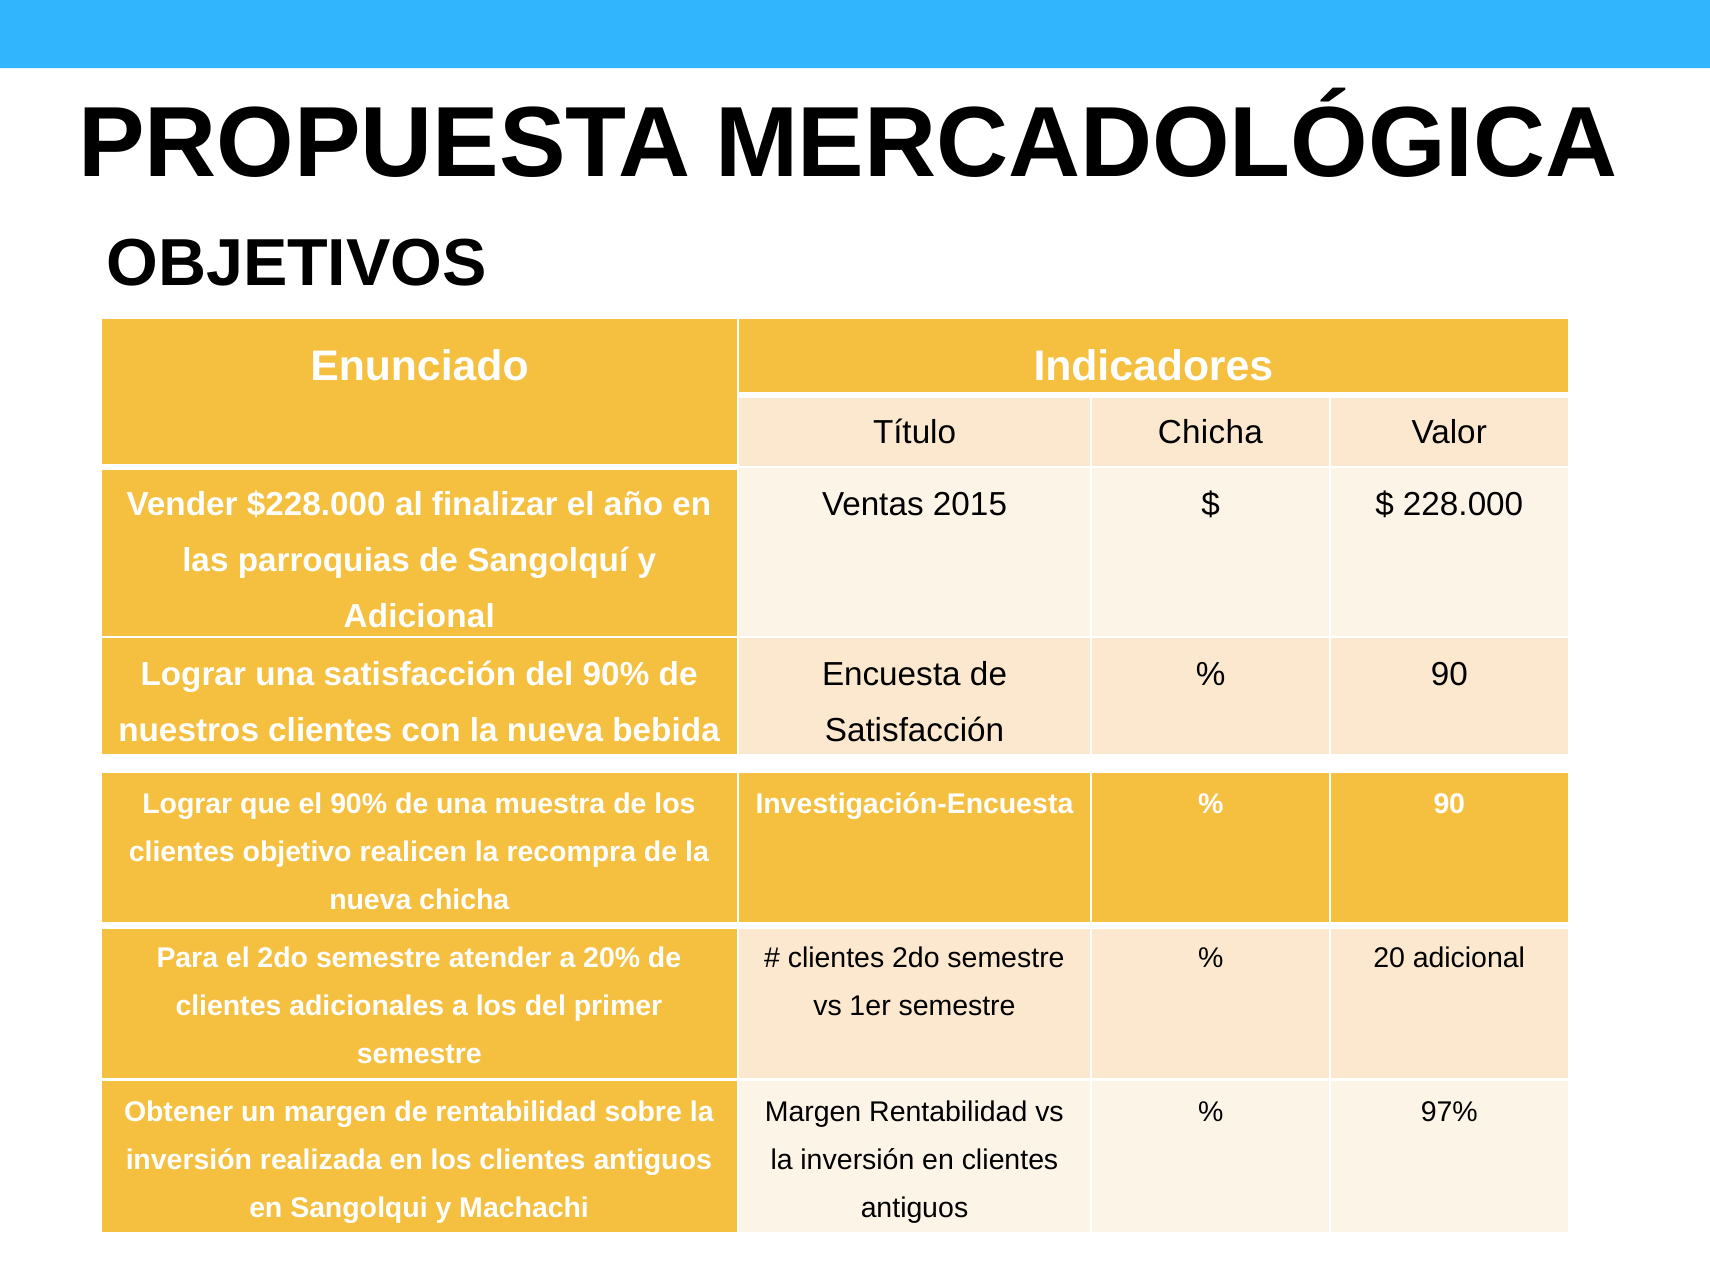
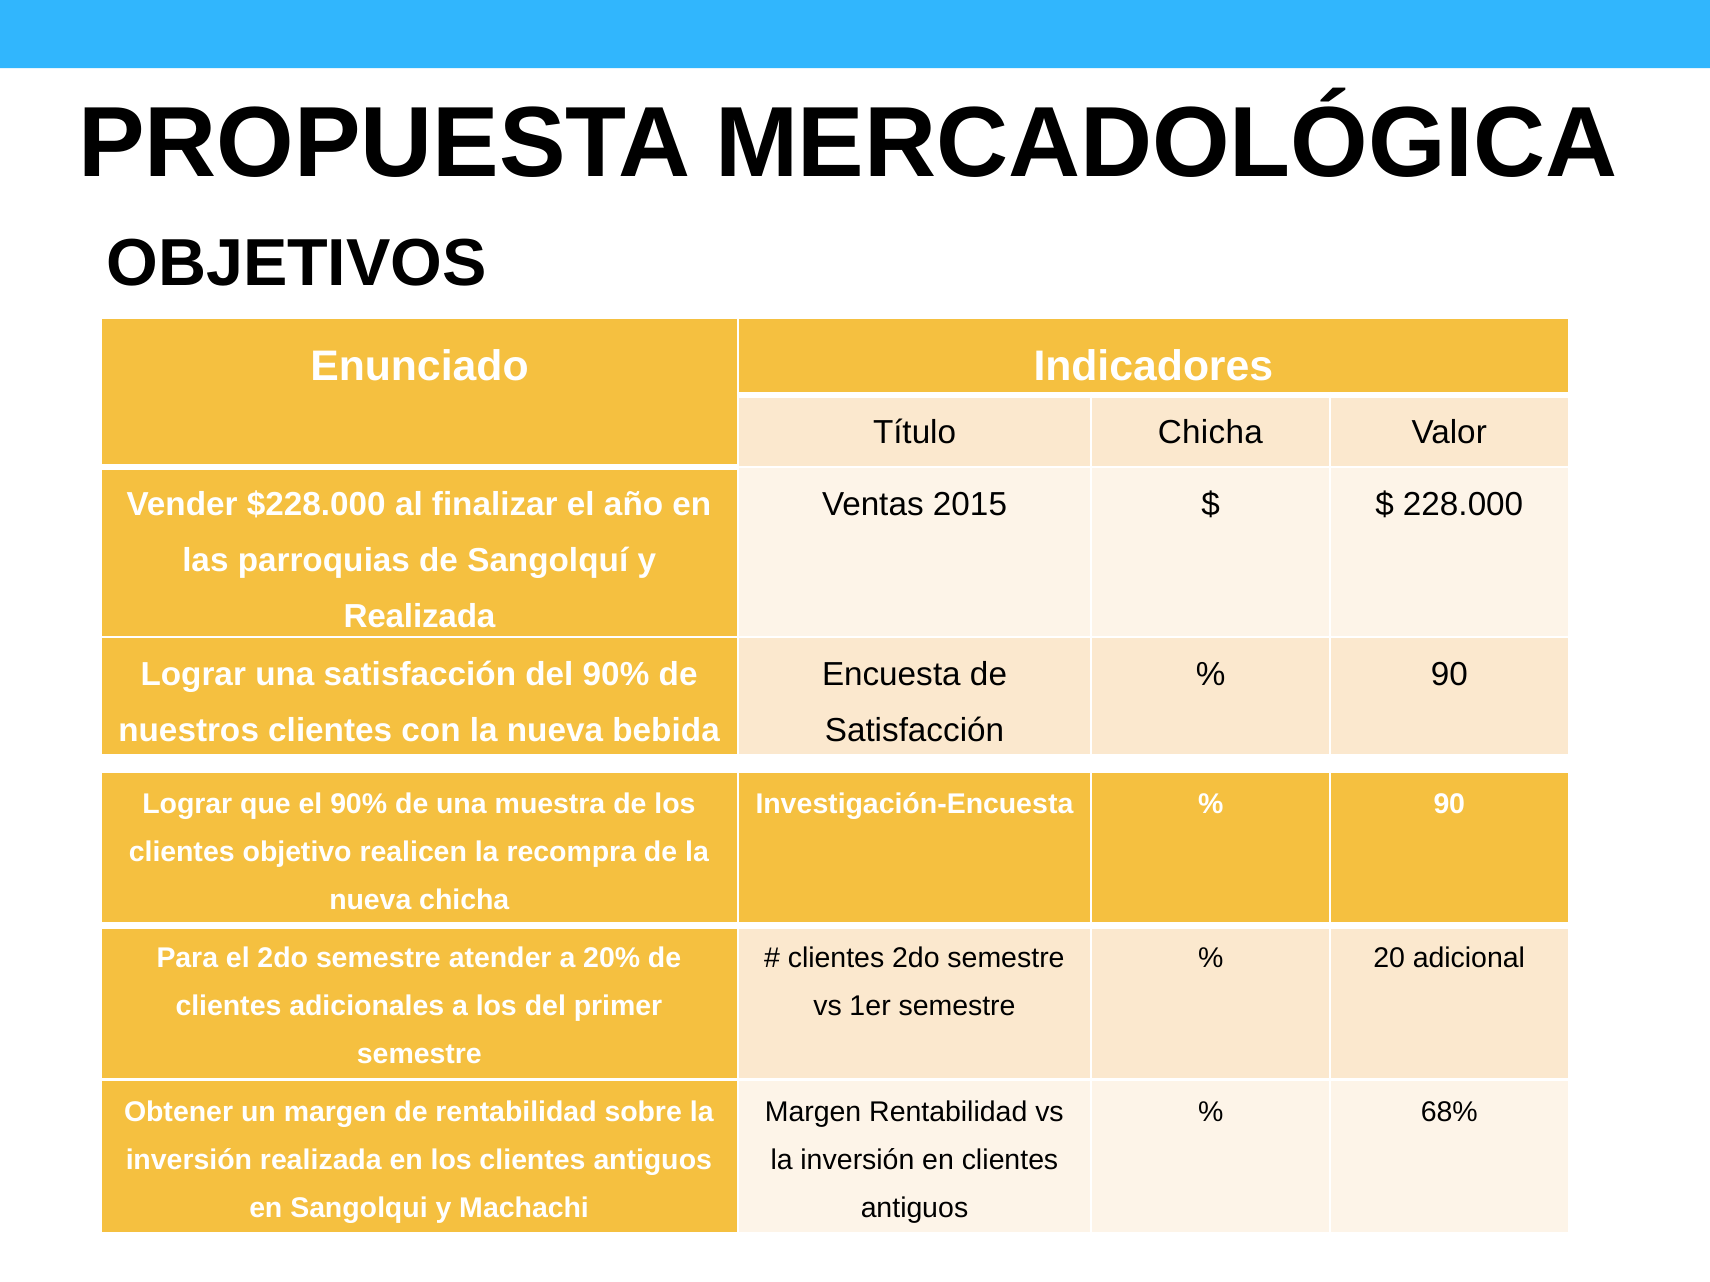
Adicional: Adicional -> Realizada (419, 617)
97%: 97% -> 68% (1449, 1112)
